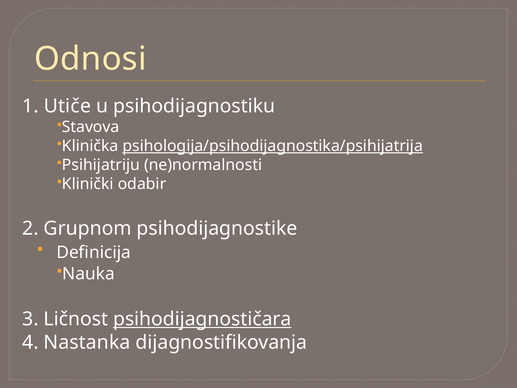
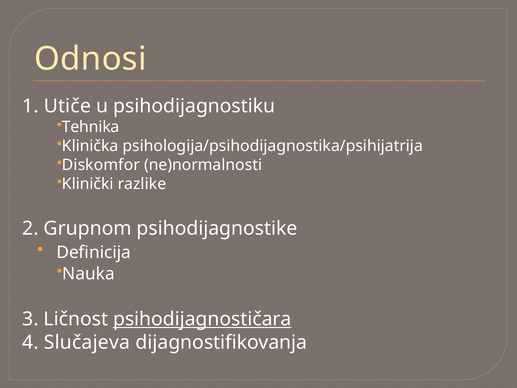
Stavova: Stavova -> Tehnika (91, 127)
psihologija/psihodijagnostika/psihijatrija underline: present -> none (273, 146)
Psihijatriju: Psihijatriju -> Diskomfor (101, 165)
odabir: odabir -> razlike (142, 184)
Nastanka: Nastanka -> Slučajeva (87, 342)
